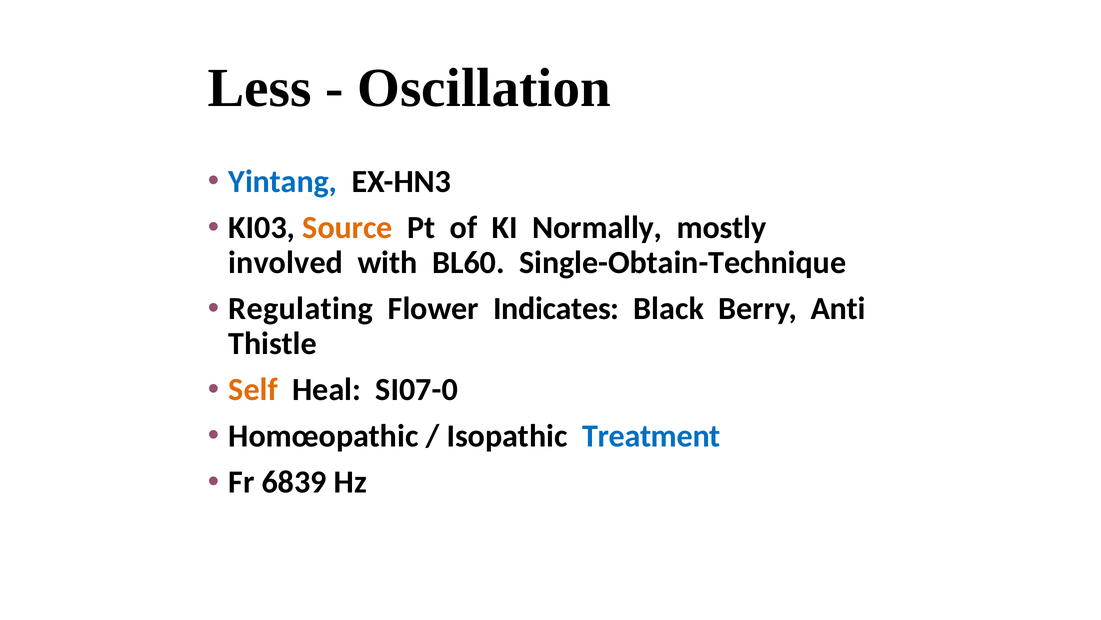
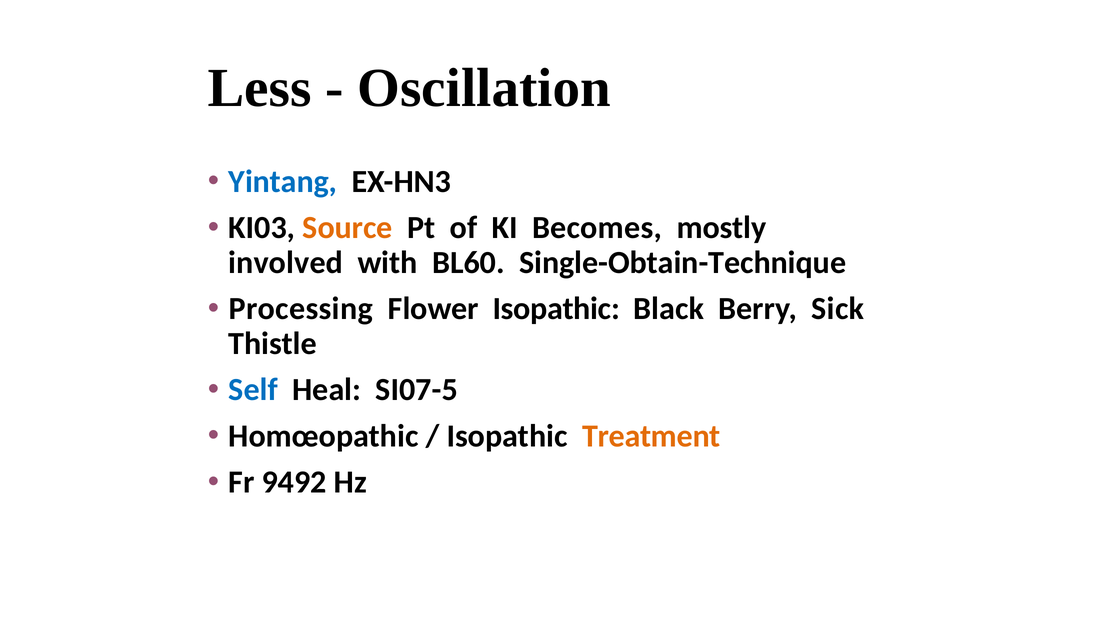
Normally: Normally -> Becomes (597, 228)
Regulating: Regulating -> Processing (301, 308)
Flower Indicates: Indicates -> Isopathic (556, 308)
Anti: Anti -> Sick (838, 308)
Self colour: orange -> blue (253, 389)
SI07-0: SI07-0 -> SI07-5 (417, 389)
Treatment colour: blue -> orange (651, 435)
6839: 6839 -> 9492 (294, 482)
